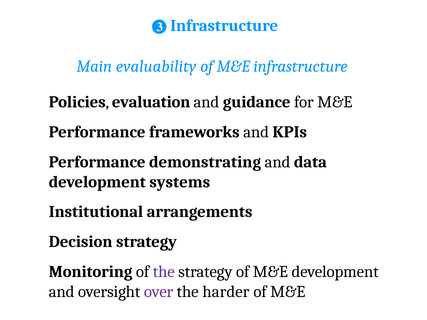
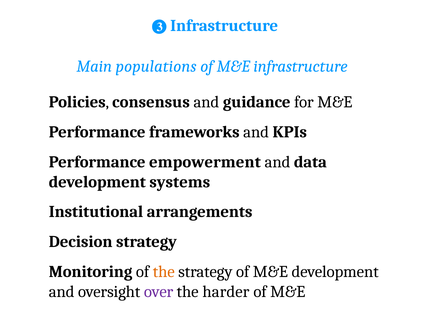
evaluability: evaluability -> populations (156, 66)
evaluation: evaluation -> consensus (151, 102)
demonstrating: demonstrating -> empowerment (205, 162)
the colour: purple -> orange (164, 272)
